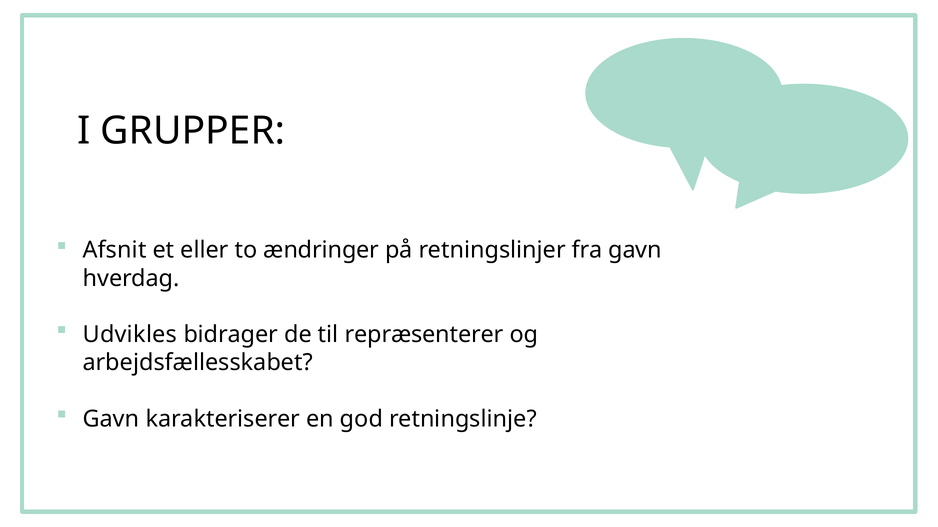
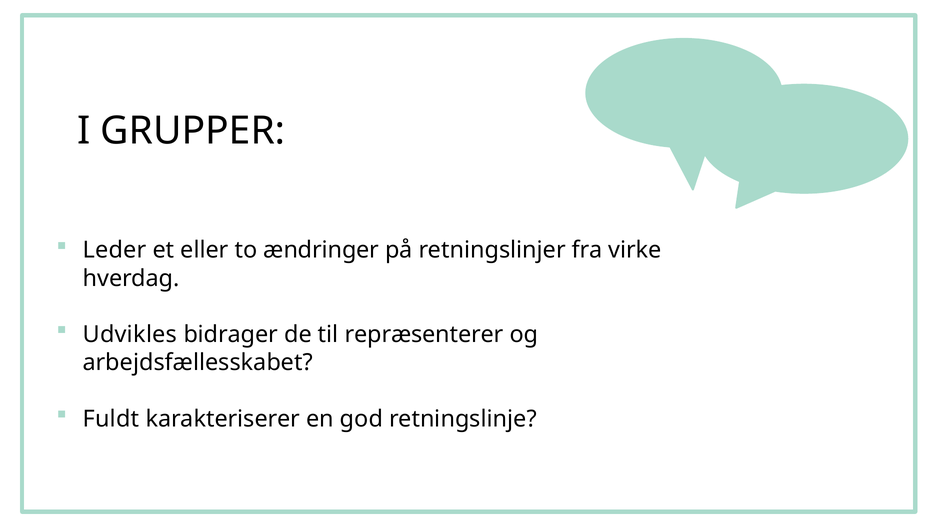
Afsnit: Afsnit -> Leder (115, 251)
fra gavn: gavn -> virke (635, 251)
Gavn: Gavn -> Fuldt (111, 419)
